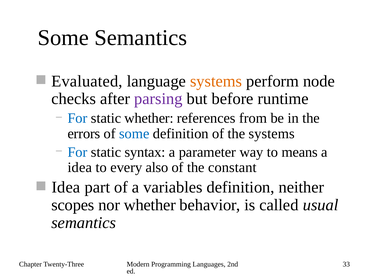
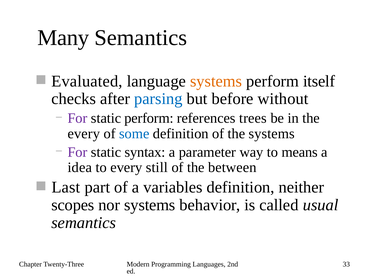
Some: Some -> Many (63, 38)
node: node -> itself (319, 81)
parsing colour: purple -> blue (158, 99)
runtime: runtime -> without (283, 99)
For colour: blue -> purple (77, 119)
static whether: whether -> perform (149, 119)
from: from -> trees (253, 119)
errors: errors -> every (84, 134)
For colour: blue -> purple (77, 152)
also: also -> still (157, 168)
constant: constant -> between (232, 168)
Idea: Idea -> Last (66, 188)
nor whether: whether -> systems (150, 206)
